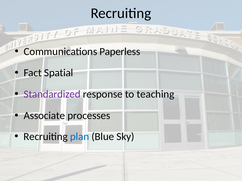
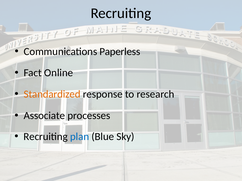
Spatial: Spatial -> Online (59, 73)
Standardized colour: purple -> orange (52, 94)
teaching: teaching -> research (155, 94)
